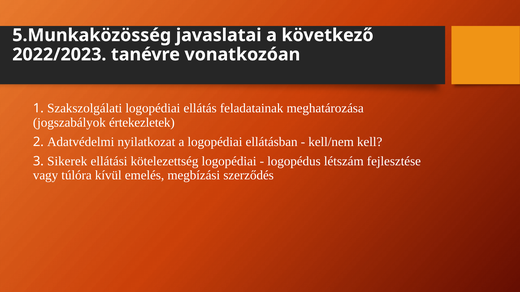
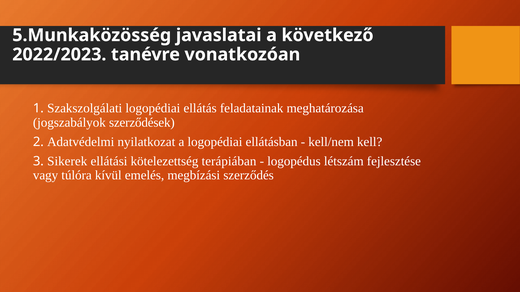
értekezletek: értekezletek -> szerződések (142, 123)
kötelezettség logopédiai: logopédiai -> terápiában (229, 162)
